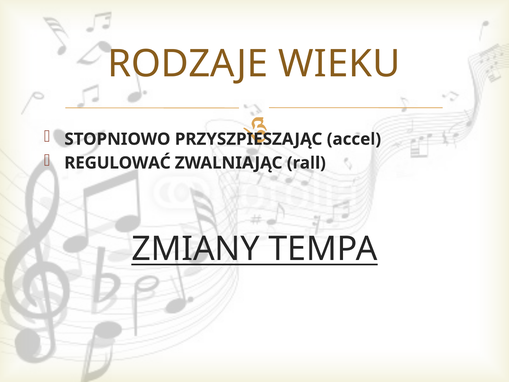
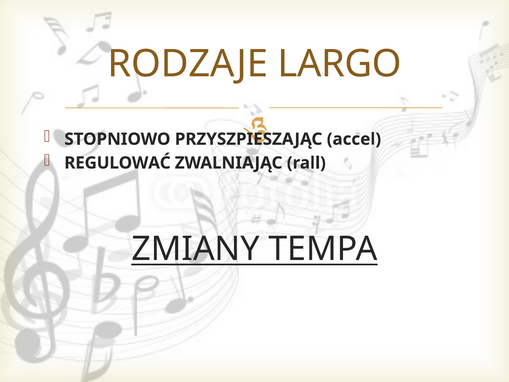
WIEKU: WIEKU -> LARGO (340, 64)
